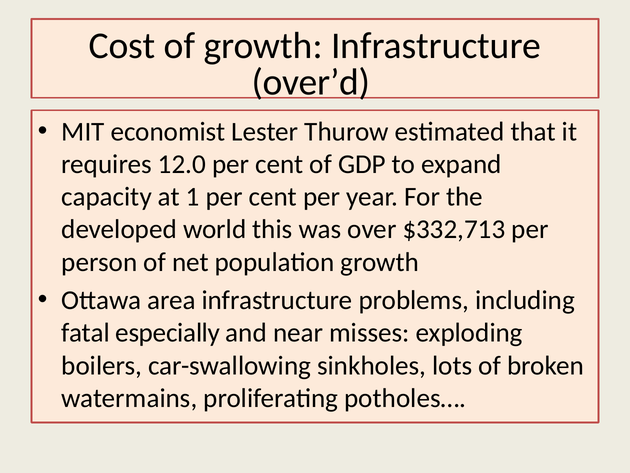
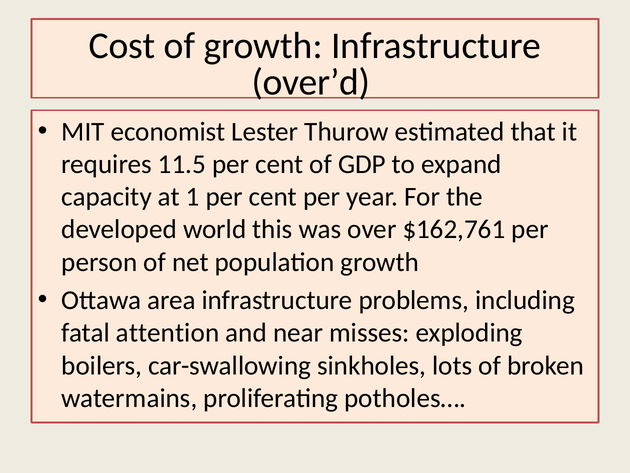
12.0: 12.0 -> 11.5 (182, 164)
$332,713: $332,713 -> $162,761 (454, 229)
especially: especially -> attention (168, 333)
